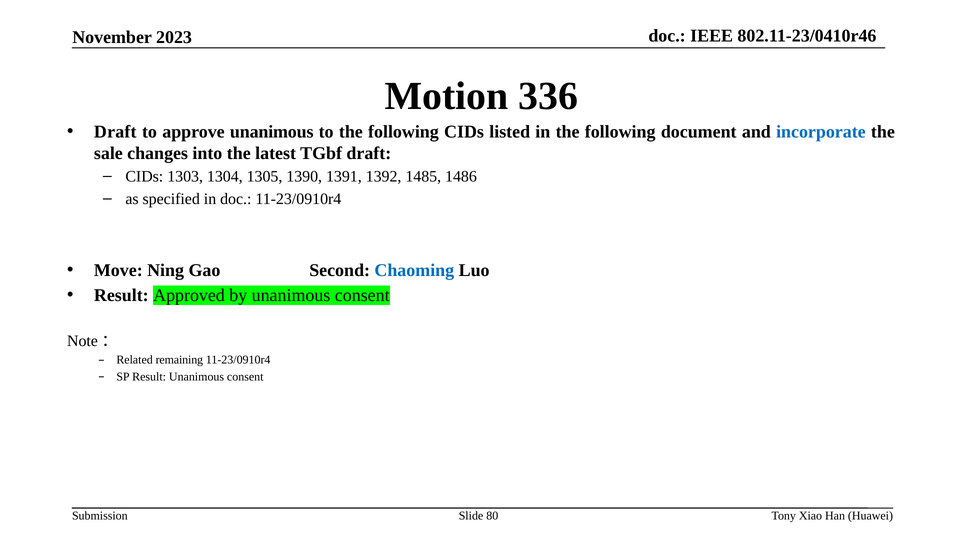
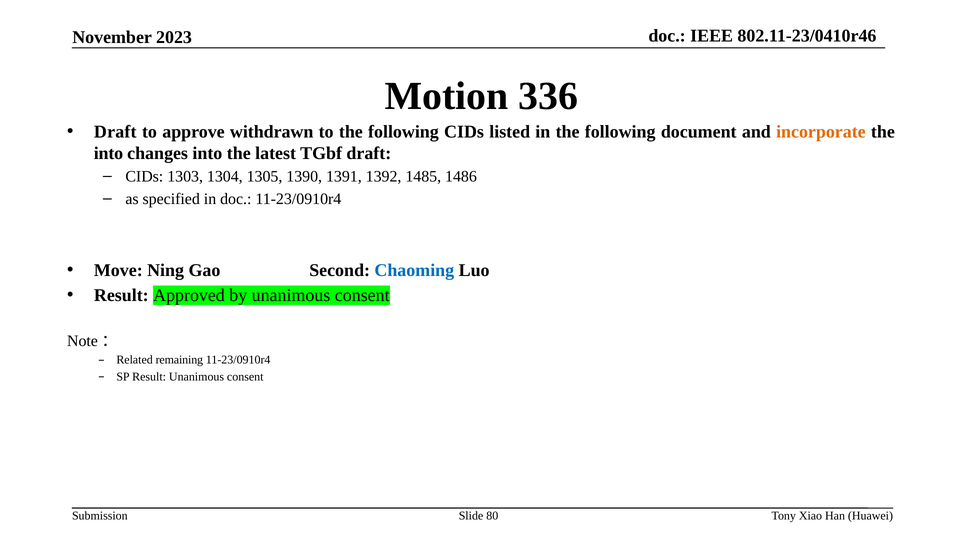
approve unanimous: unanimous -> withdrawn (272, 132)
incorporate colour: blue -> orange (821, 132)
sale: sale -> into (108, 153)
